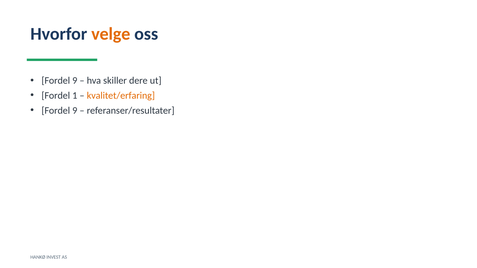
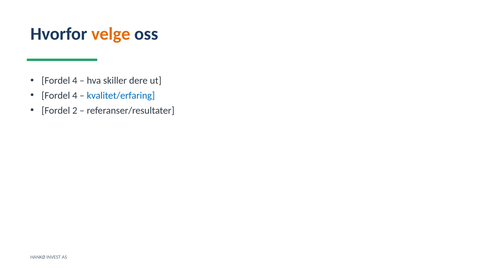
9: 9 -> 4 (75, 81)
1: 1 -> 4 (75, 96)
kvalitet/erfaring colour: orange -> blue (121, 96)
9: 9 -> 2 (75, 111)
